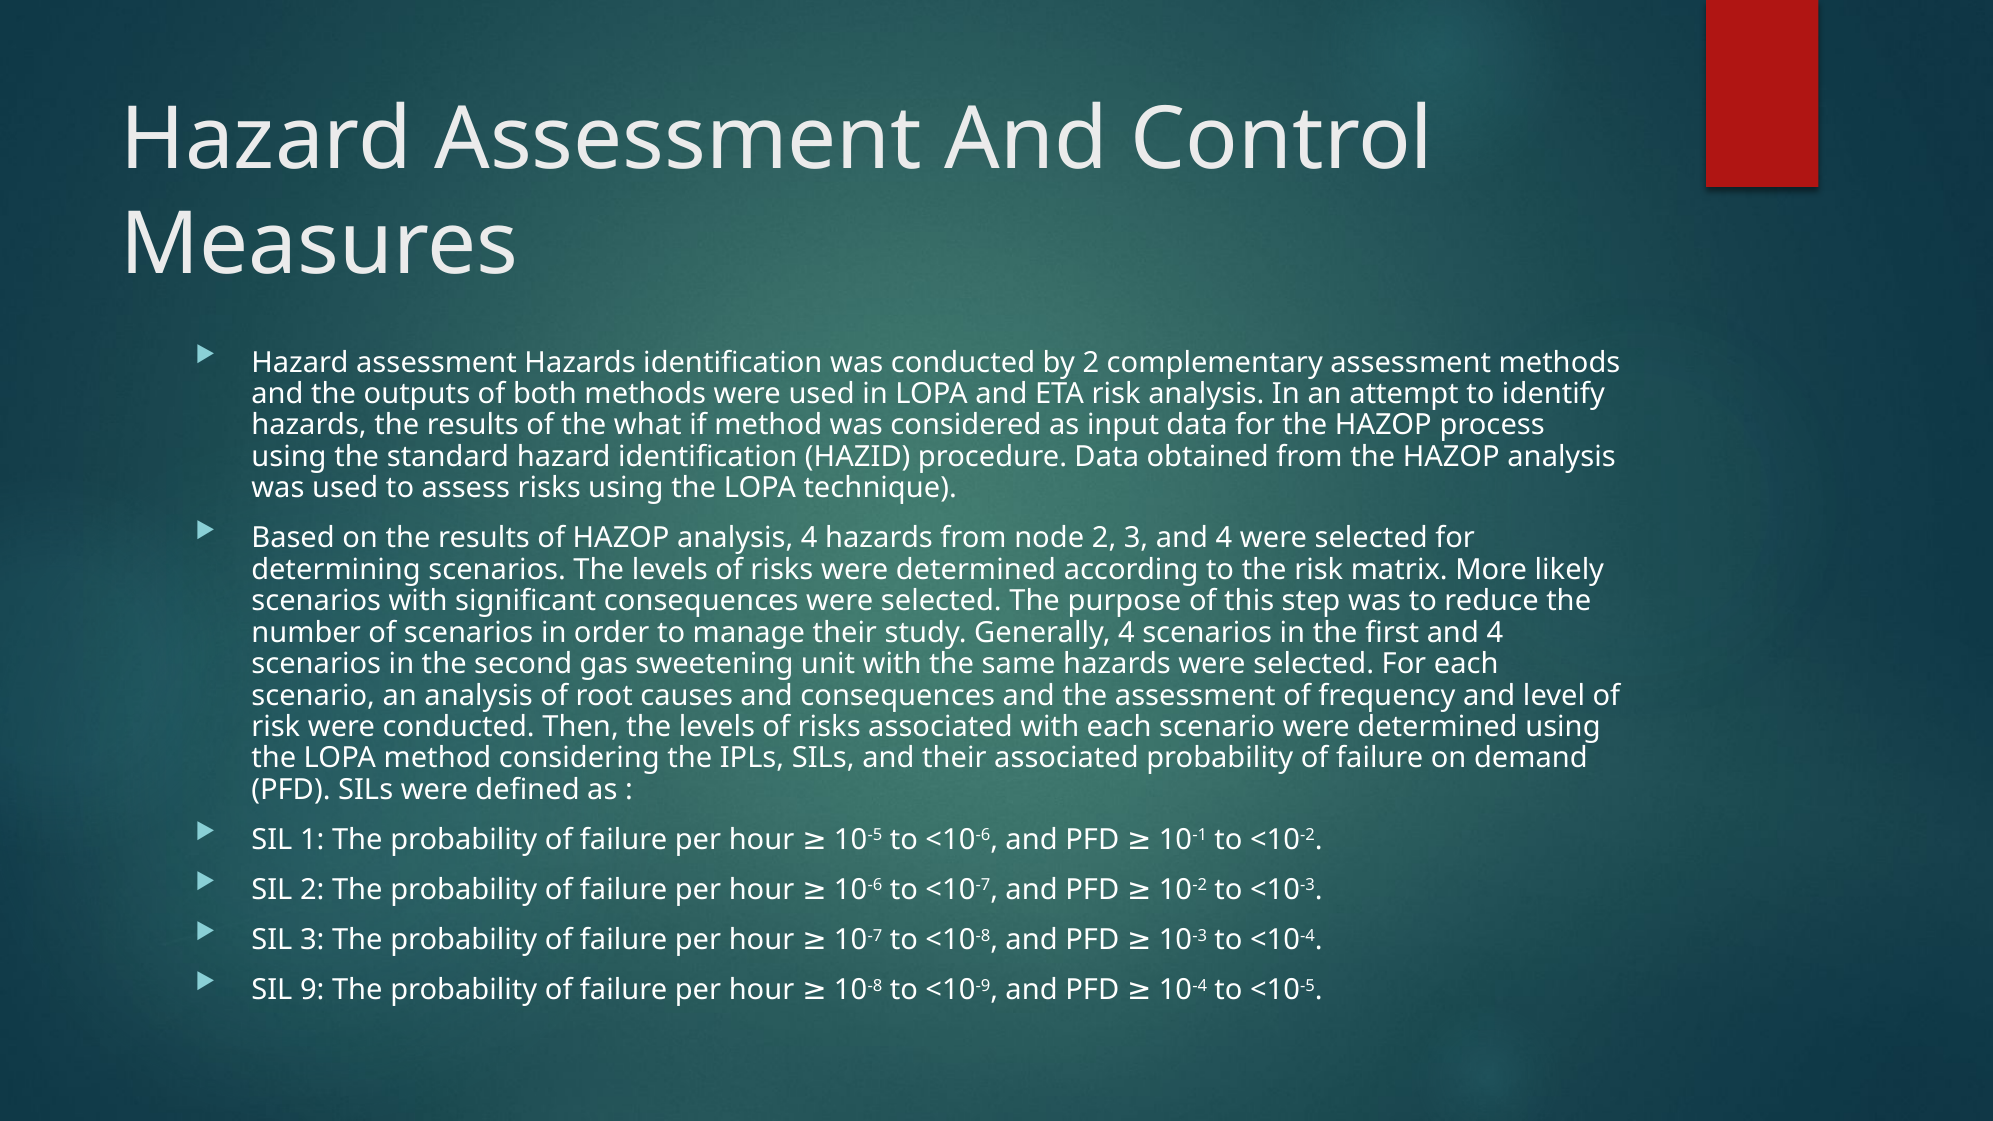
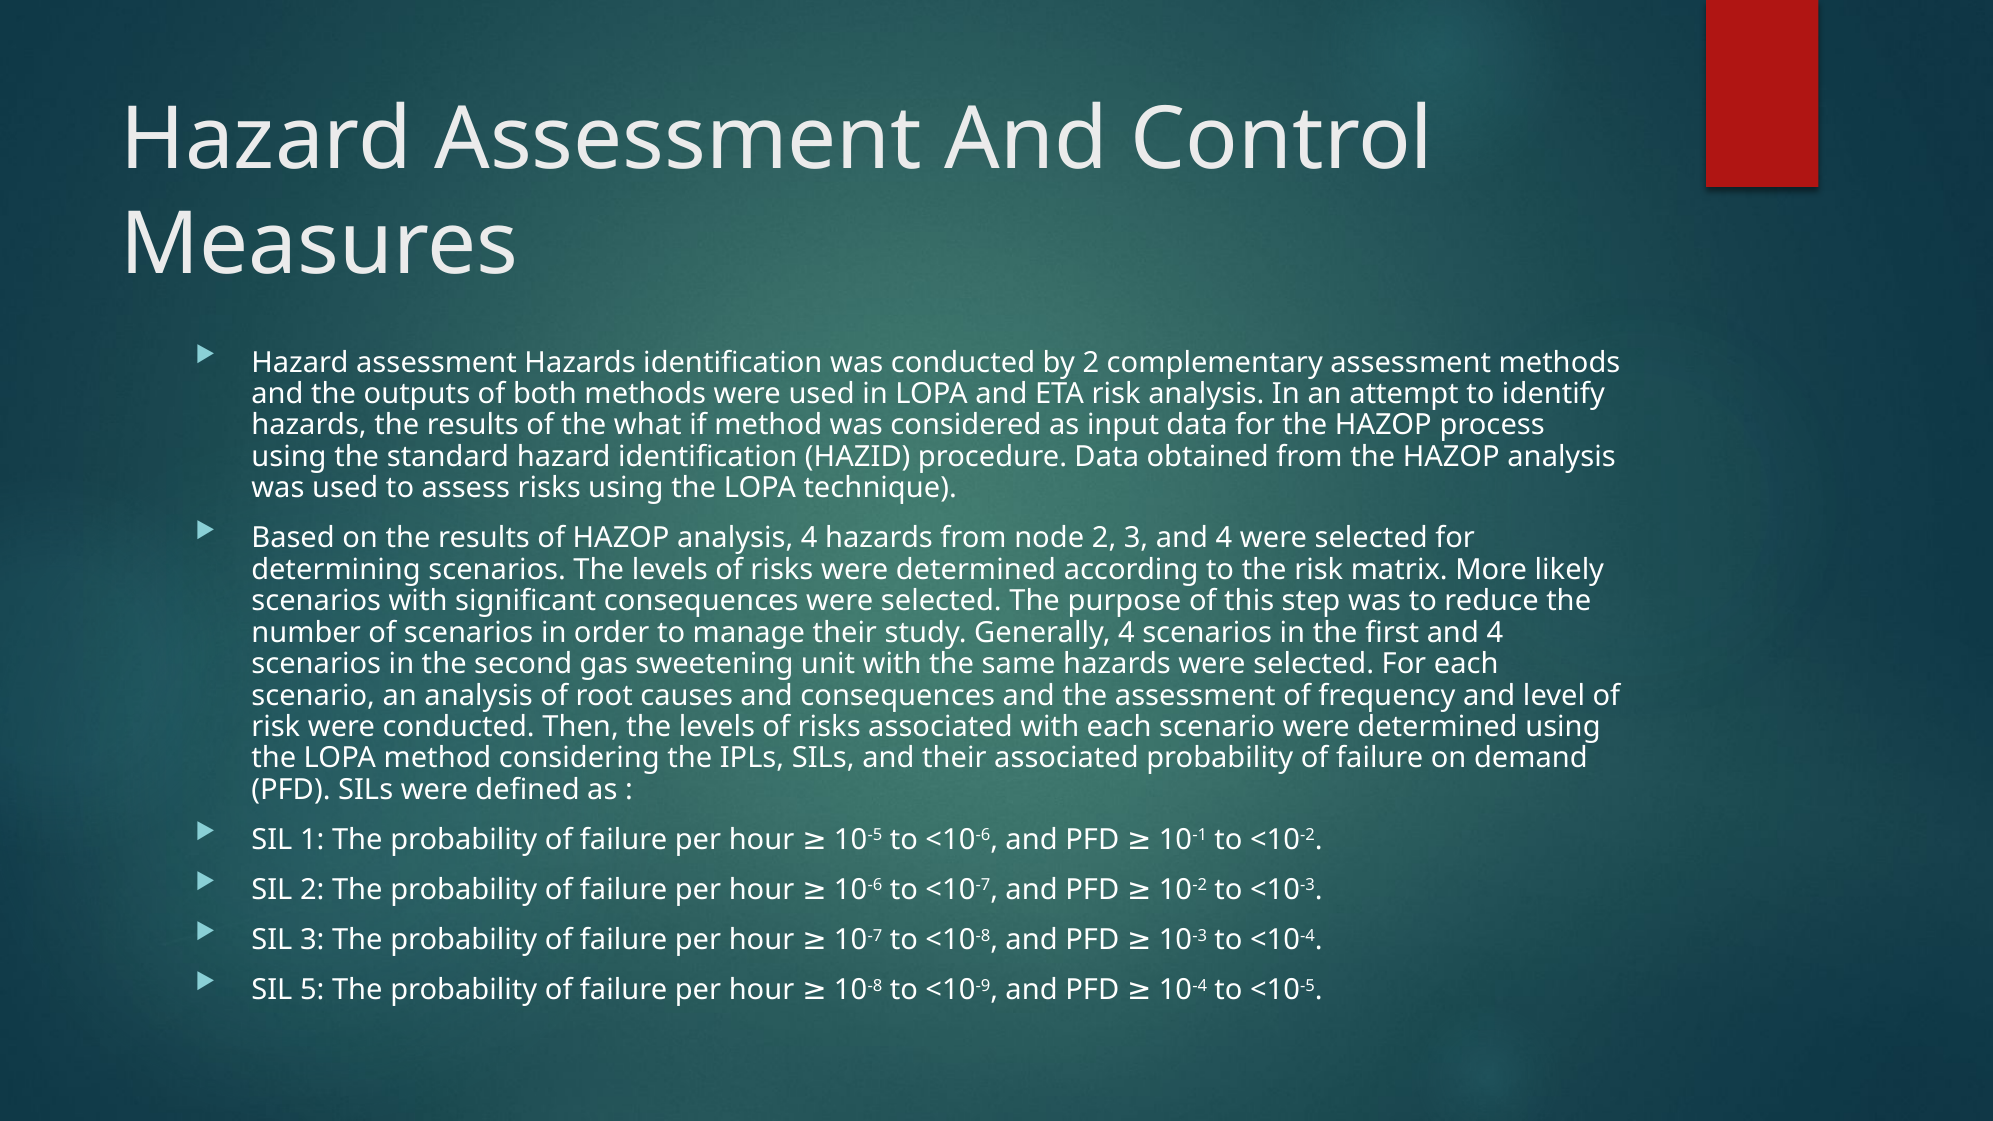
9: 9 -> 5 (312, 990)
